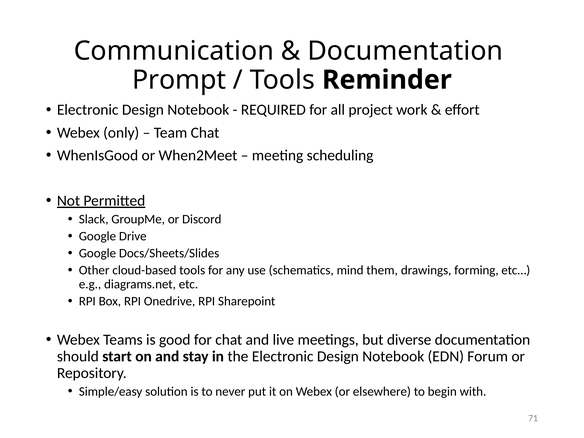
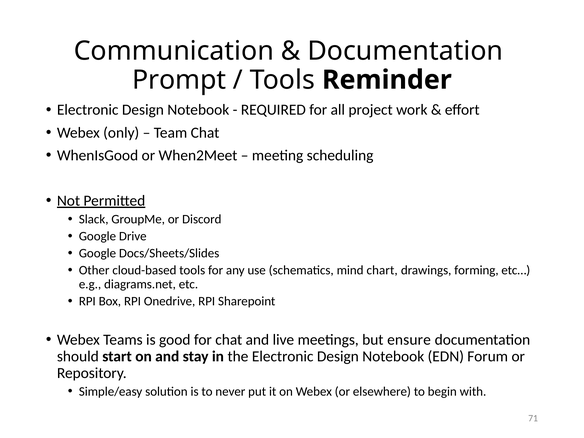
them: them -> chart (382, 270)
diverse: diverse -> ensure (409, 340)
